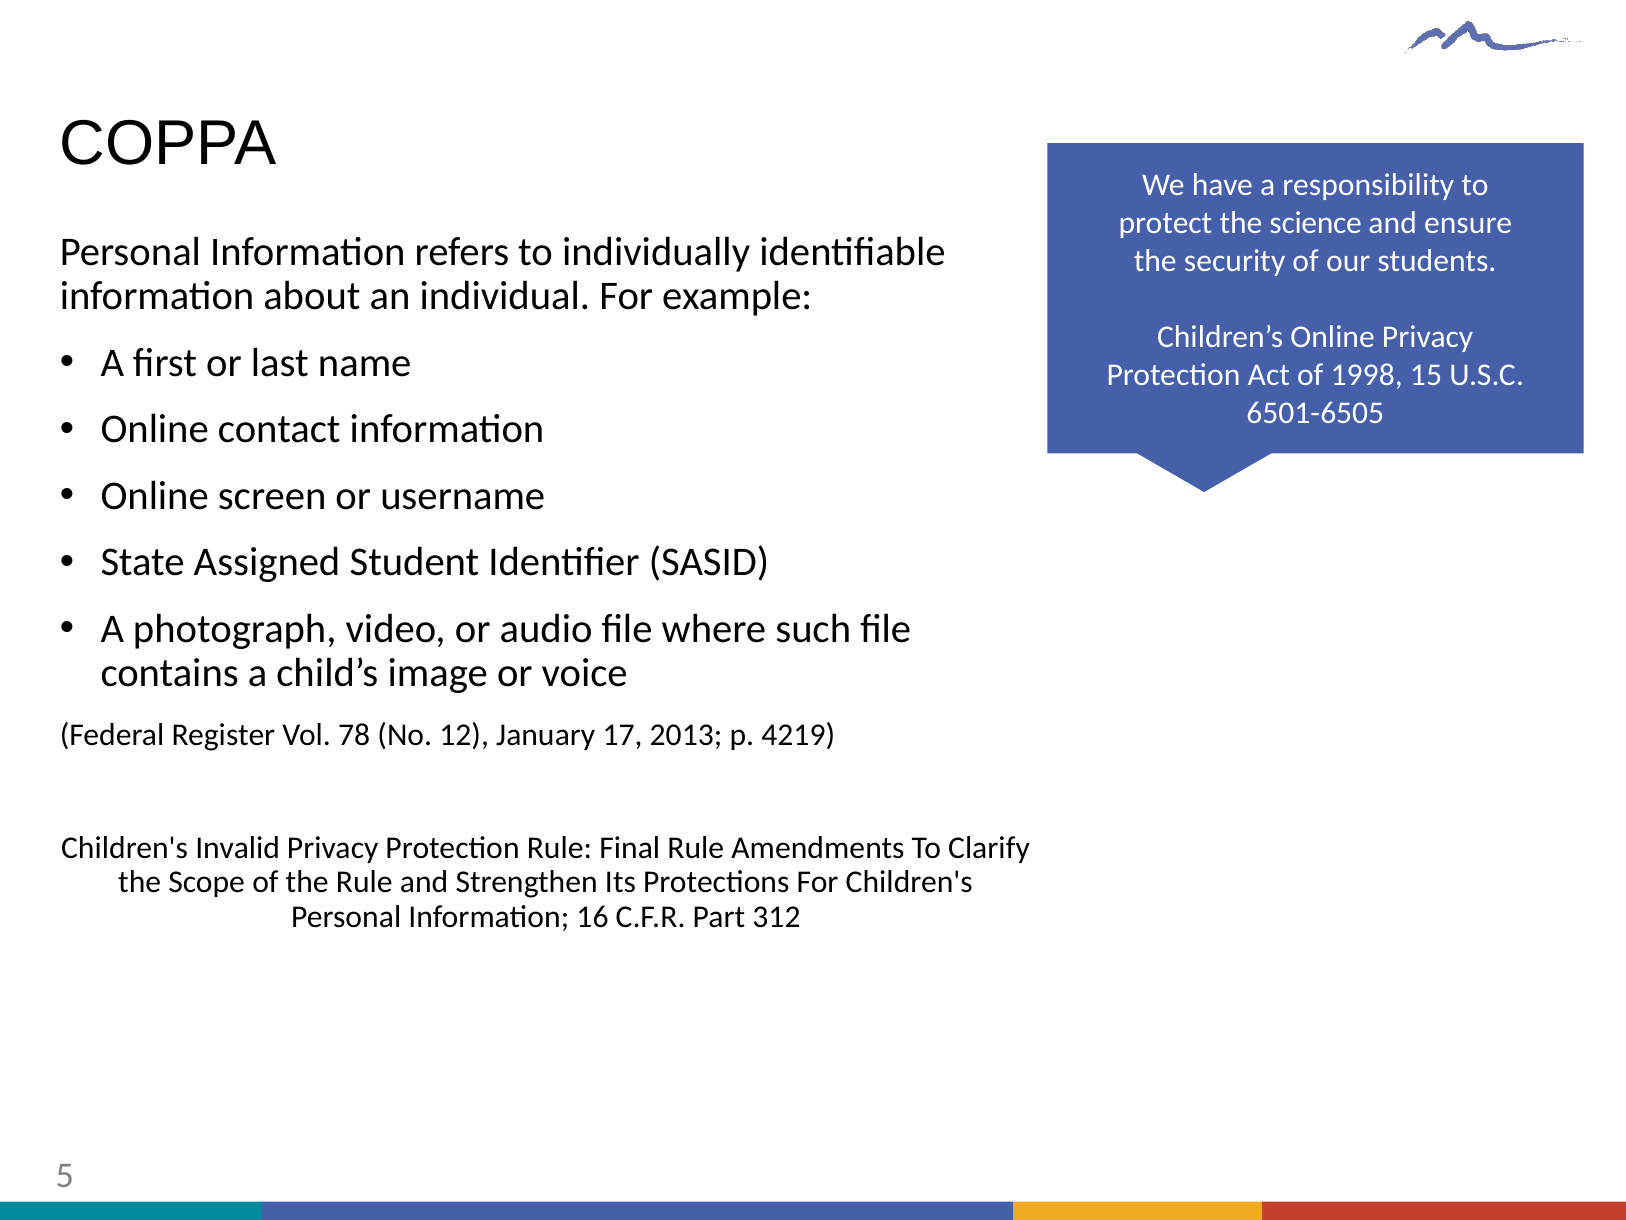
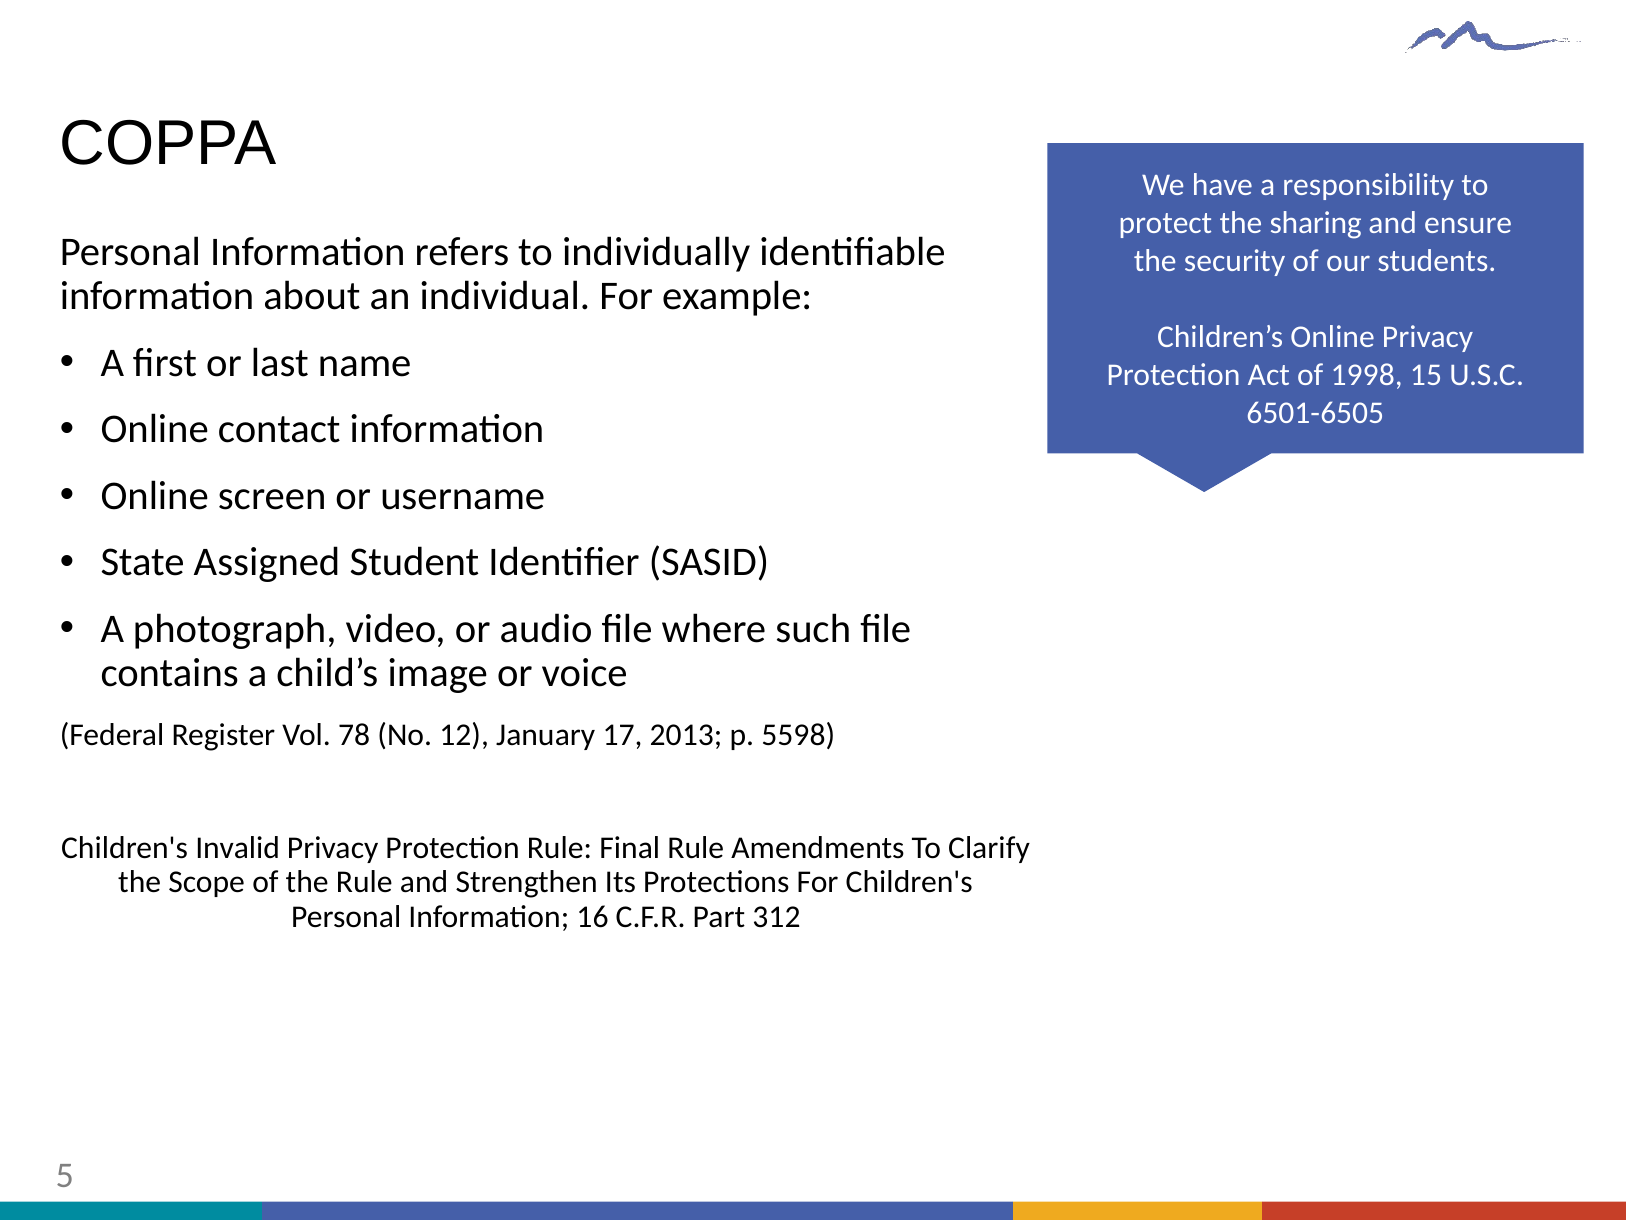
science: science -> sharing (1316, 223)
4219: 4219 -> 5598 (798, 734)
